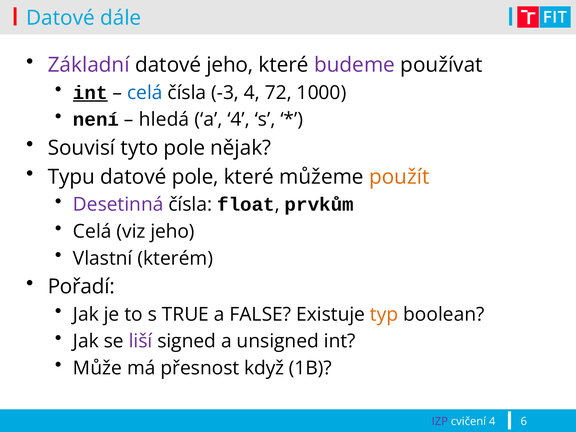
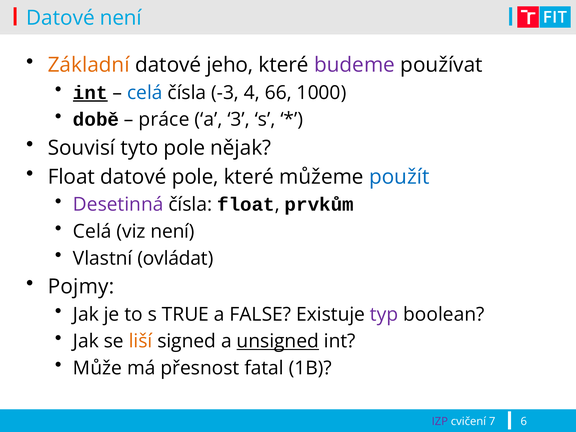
Datové dále: dále -> není (121, 18)
Základní colour: purple -> orange (89, 65)
72: 72 -> 66 (278, 93)
není: není -> době (96, 120)
hledá: hledá -> práce (164, 120)
a 4: 4 -> 3 (239, 120)
Typu: Typu -> Float (71, 177)
použít colour: orange -> blue (399, 177)
viz jeho: jeho -> není (173, 232)
kterém: kterém -> ovládat (175, 258)
Pořadí: Pořadí -> Pojmy (81, 287)
typ colour: orange -> purple (384, 314)
liší colour: purple -> orange (141, 341)
unsigned underline: none -> present (278, 341)
když: když -> fatal (264, 368)
cvičení 4: 4 -> 7 (492, 421)
